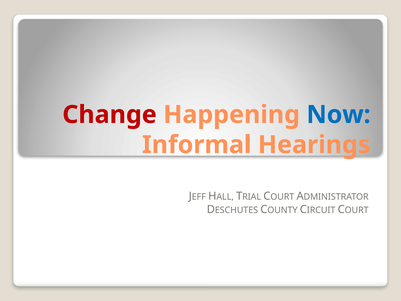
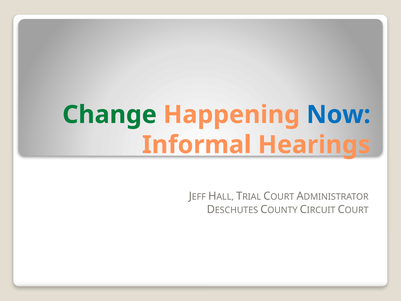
Change colour: red -> green (110, 115)
